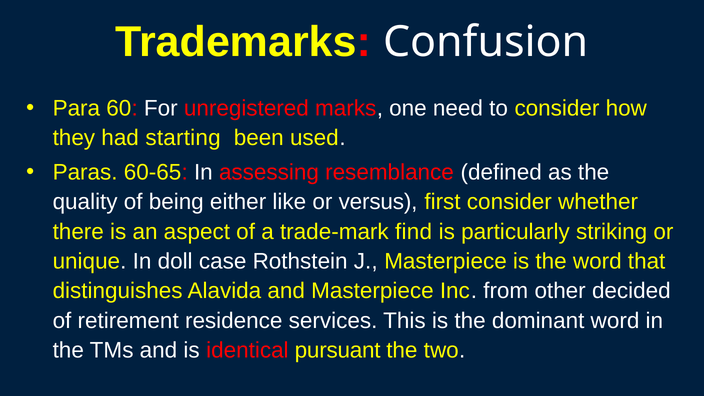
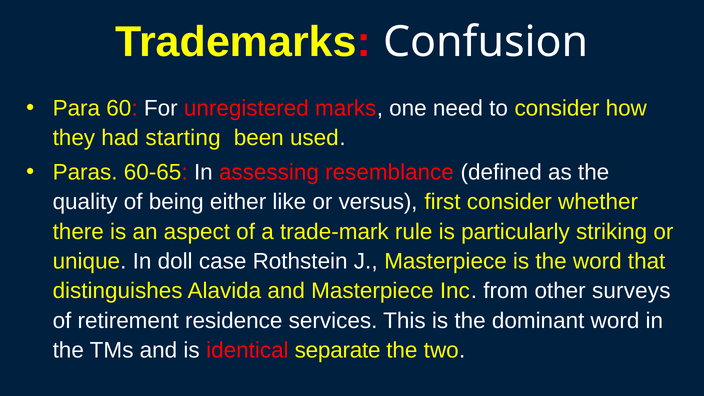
find: find -> rule (414, 232)
decided: decided -> surveys (631, 291)
pursuant: pursuant -> separate (338, 350)
